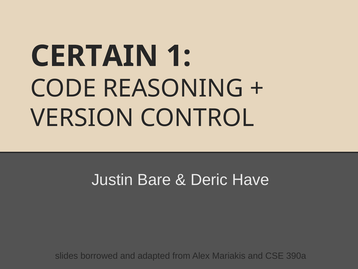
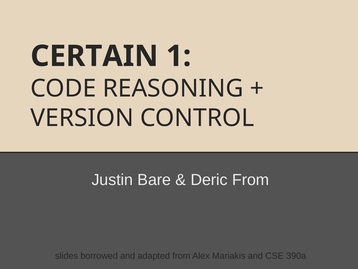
Deric Have: Have -> From (251, 179)
